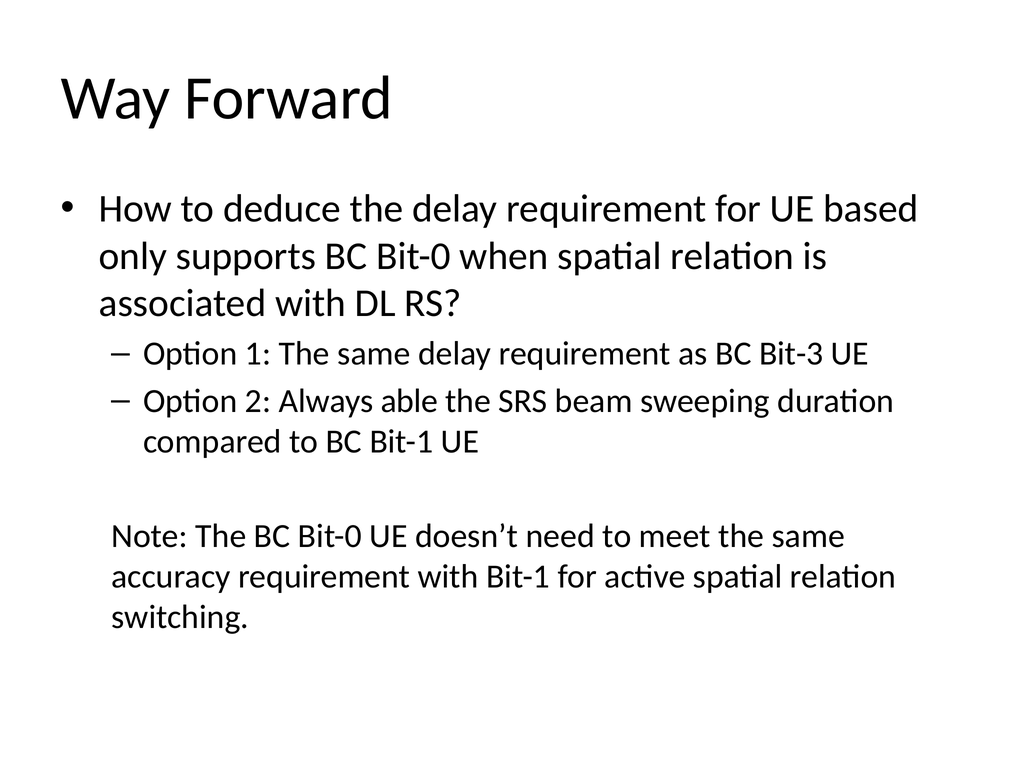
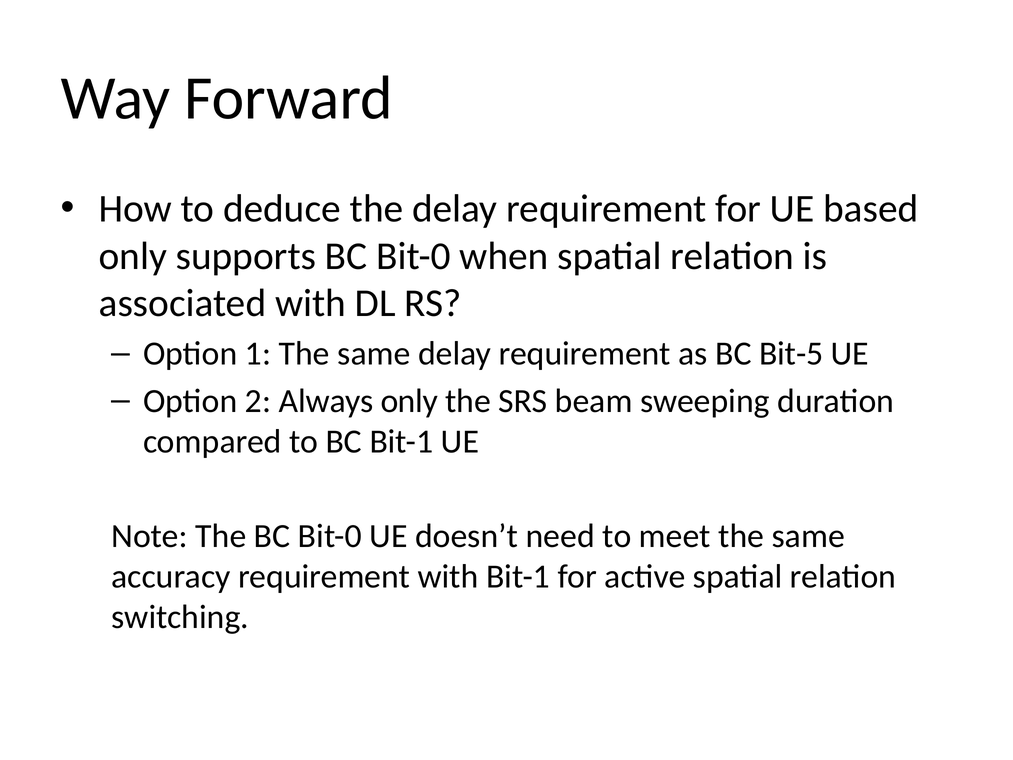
Bit-3: Bit-3 -> Bit-5 (791, 354)
Always able: able -> only (409, 401)
